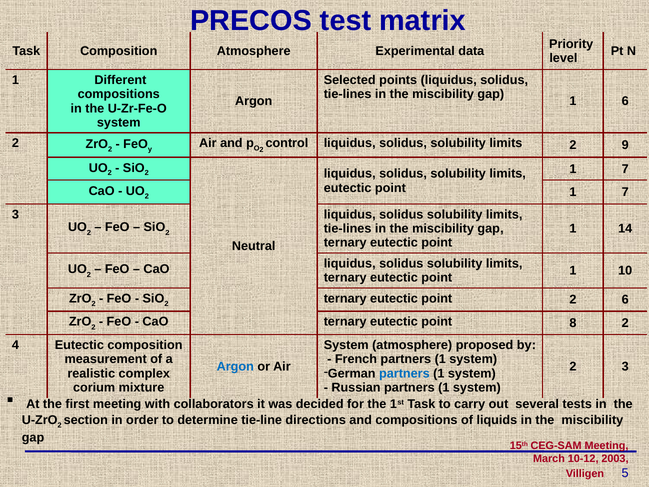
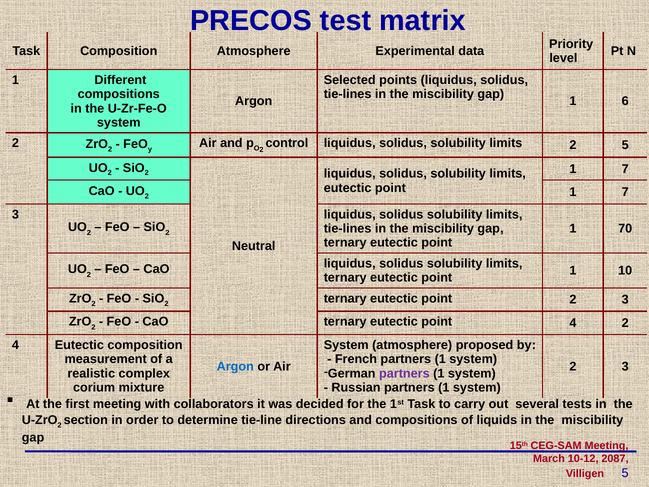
2 9: 9 -> 5 (625, 145)
14: 14 -> 70 (625, 229)
point 2 6: 6 -> 3 (625, 300)
point 8: 8 -> 4 (573, 323)
partners colour: blue -> purple (404, 373)
2003: 2003 -> 2087 (615, 459)
